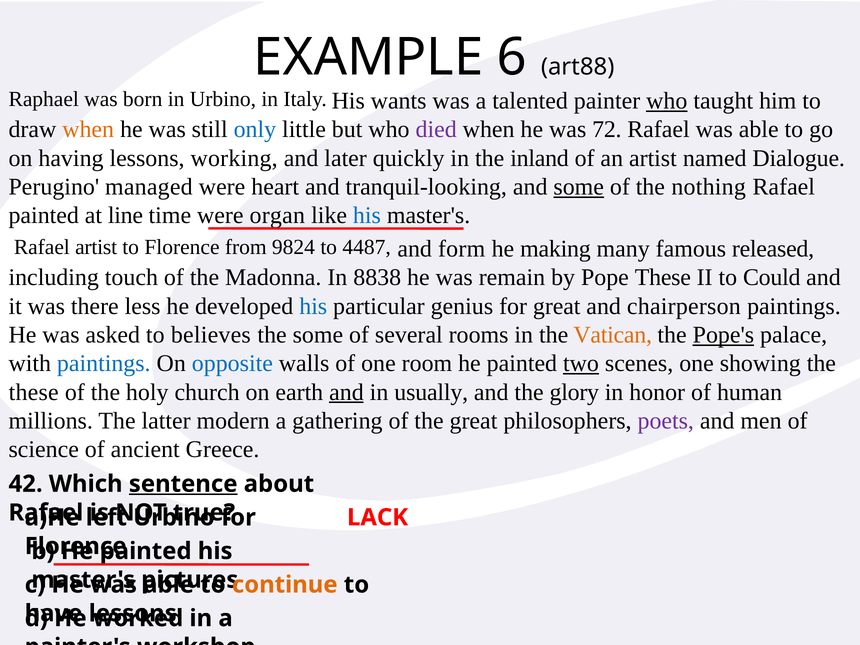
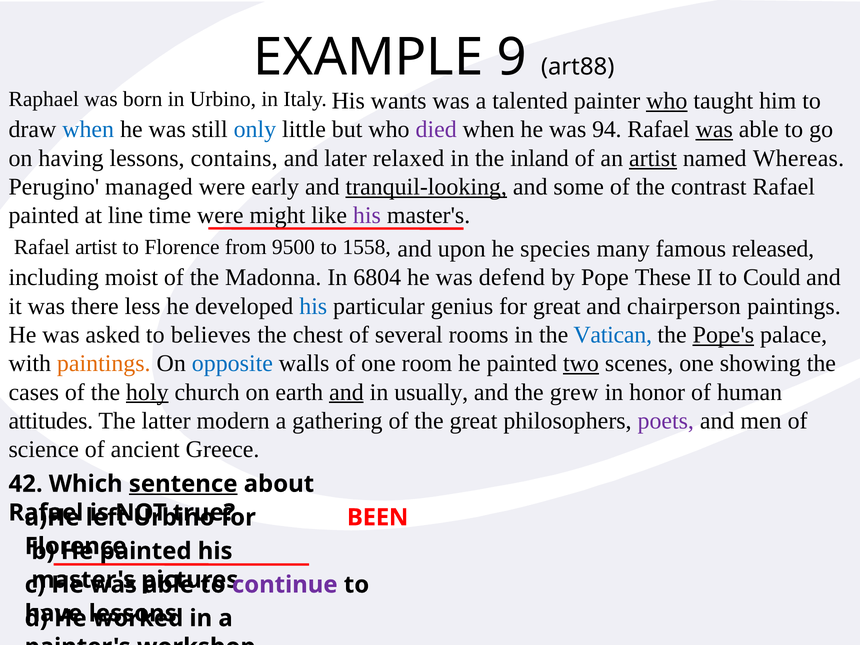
6: 6 -> 9 (512, 57)
when colour: orange -> blue (88, 130)
72: 72 -> 94 (607, 130)
was underline: none -> present (714, 130)
working: working -> contains (234, 158)
quickly: quickly -> relaxed (409, 158)
artist underline: none -> present (653, 158)
Dialogue: Dialogue -> Whereas (799, 158)
heart: heart -> early (275, 187)
tranquil-looking underline: none -> present (426, 187)
some underline: present -> none (579, 187)
nothing: nothing -> contrast (709, 187)
organ: organ -> might (277, 216)
his colour: blue -> purple (367, 216)
9824: 9824 -> 9500 (293, 247)
4487: 4487 -> 1558 (367, 247)
form: form -> upon (462, 249)
making: making -> species (555, 249)
touch: touch -> moist (131, 277)
8838: 8838 -> 6804 (377, 277)
remain: remain -> defend (512, 277)
the some: some -> chest (318, 335)
Vatican colour: orange -> blue (613, 335)
paintings colour: blue -> orange (104, 363)
these: these -> cases (34, 392)
holy underline: none -> present (147, 392)
glory: glory -> grew (574, 392)
millions: millions -> attitudes (51, 421)
LACK: LACK -> BEEN (378, 517)
continue colour: orange -> purple (285, 585)
